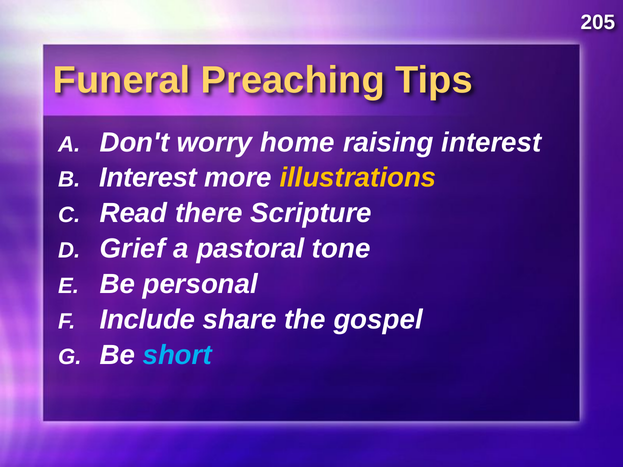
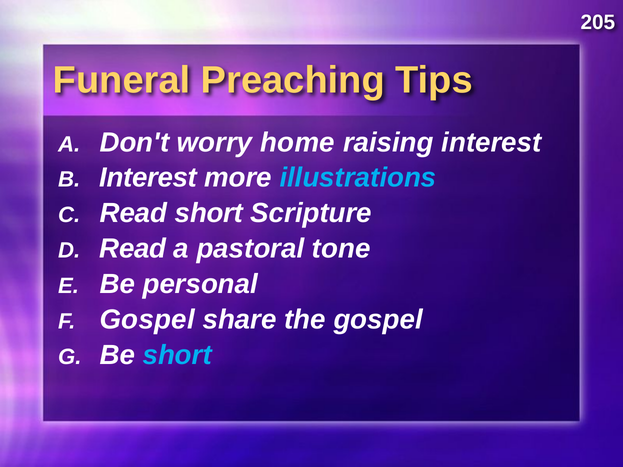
illustrations colour: yellow -> light blue (358, 178)
Read there: there -> short (209, 213)
Grief: Grief -> Read (133, 249)
Include: Include -> Gospel (147, 320)
